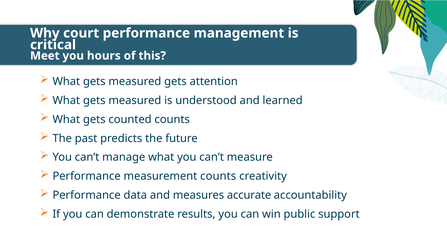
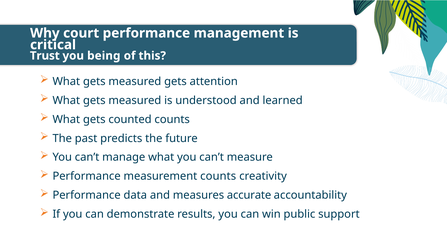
Meet: Meet -> Trust (45, 56)
hours: hours -> being (104, 56)
